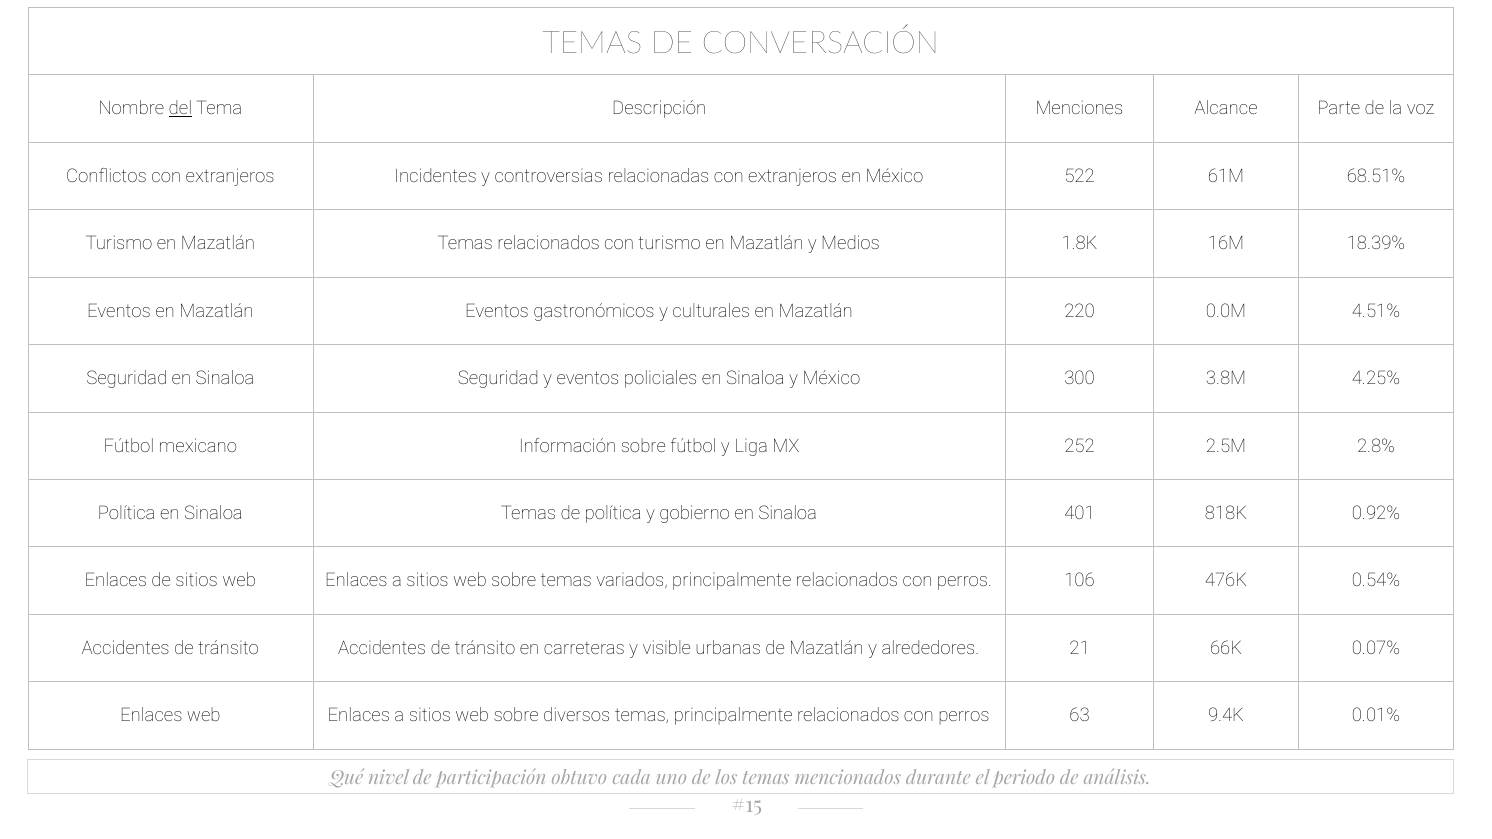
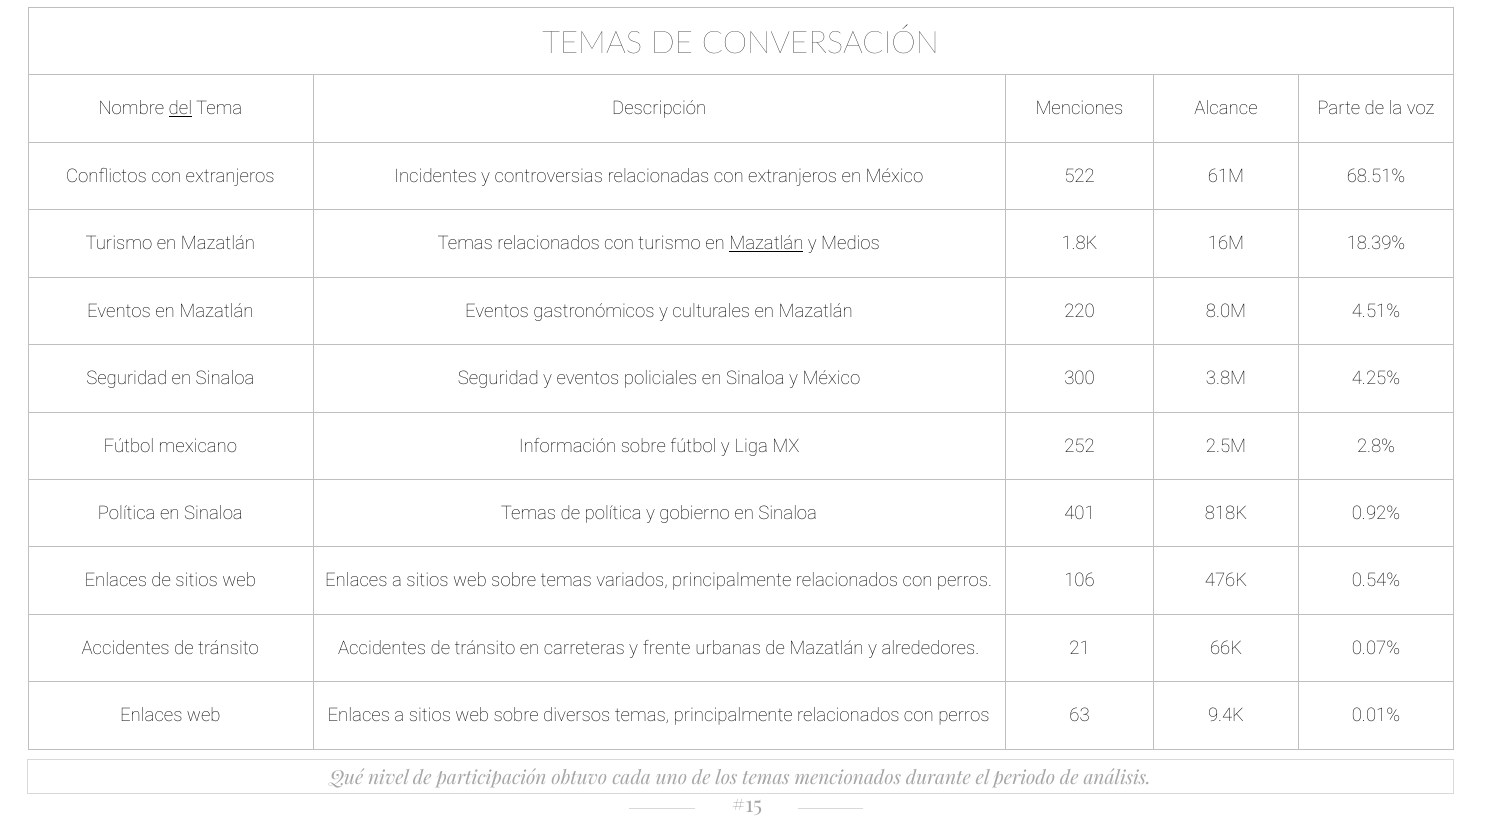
Mazatlán underline: none -> present (766, 244)
0.0M: 0.0M -> 8.0M (1226, 311)
visible: visible -> frente (667, 648)
